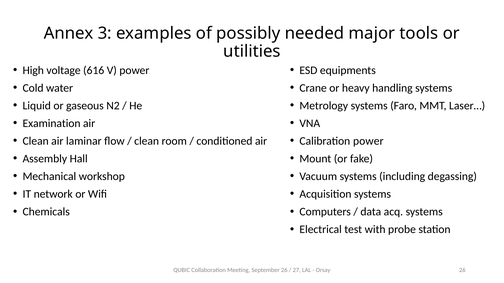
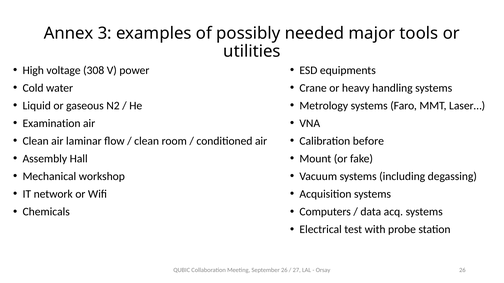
616: 616 -> 308 (94, 70)
Calibration power: power -> before (368, 141)
